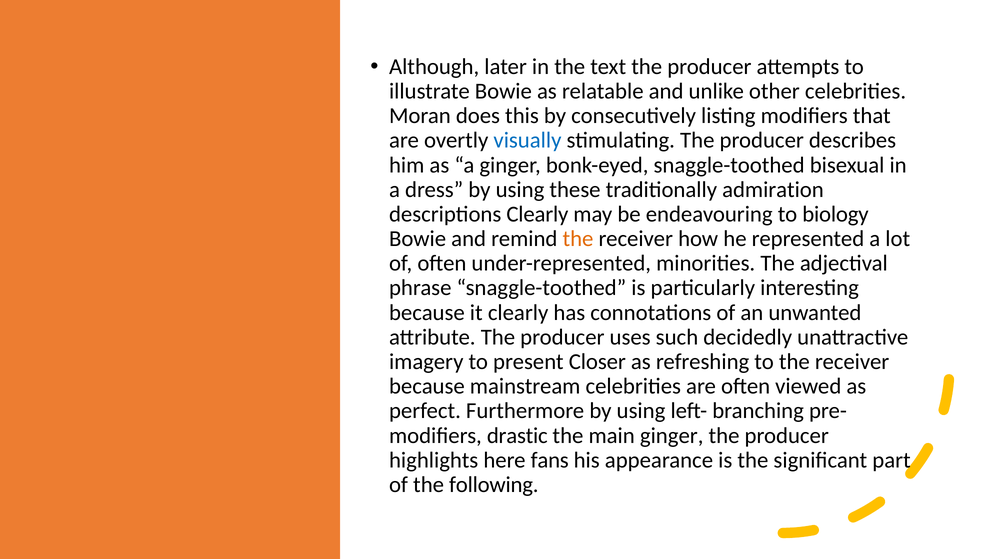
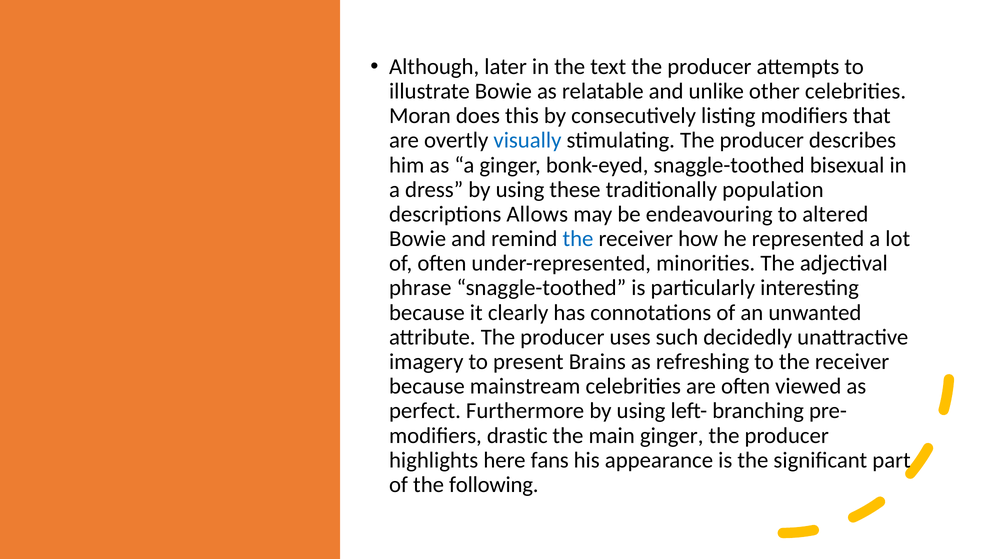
admiration: admiration -> population (773, 190)
descriptions Clearly: Clearly -> Allows (537, 214)
biology: biology -> altered (835, 214)
the colour: orange -> blue (578, 239)
Closer: Closer -> Brains (597, 362)
